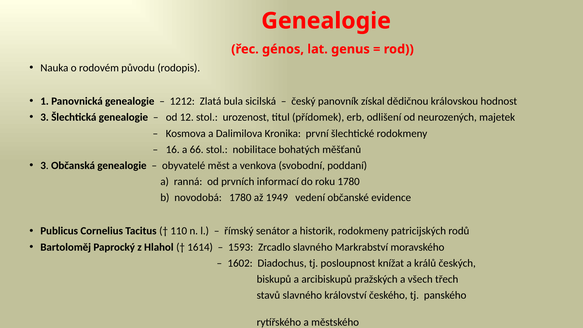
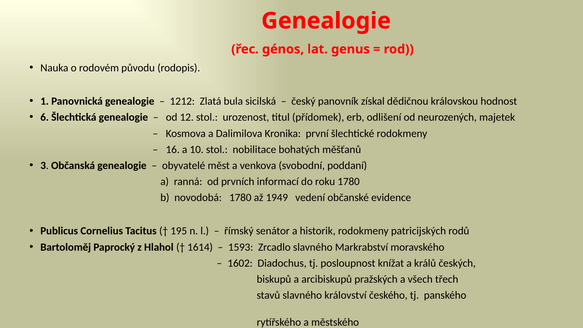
3: 3 -> 6 (45, 117)
66: 66 -> 10 (197, 149)
110: 110 -> 195 (179, 231)
